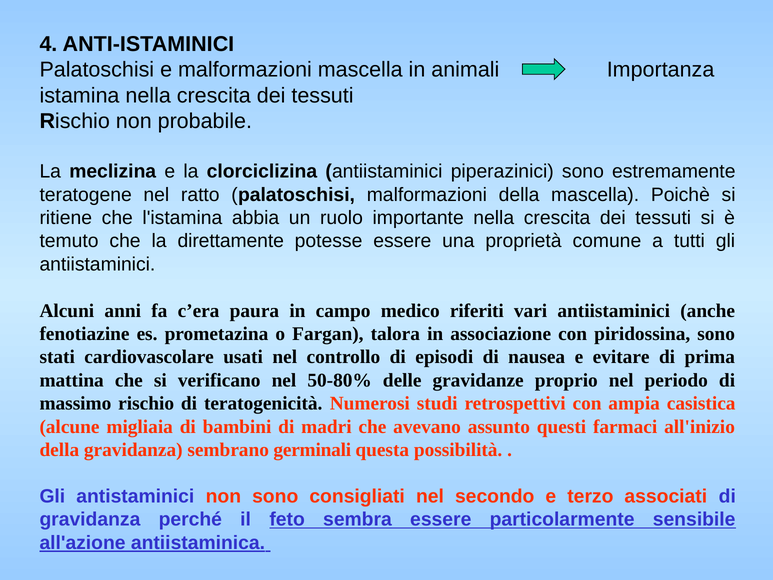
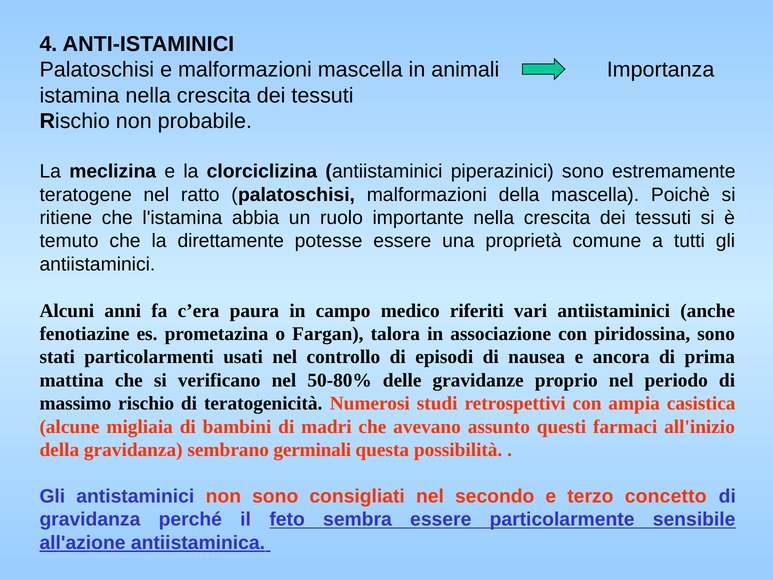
cardiovascolare: cardiovascolare -> particolarmenti (149, 357)
evitare: evitare -> ancora (621, 357)
associati: associati -> concetto (666, 496)
